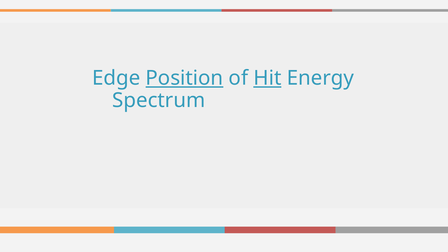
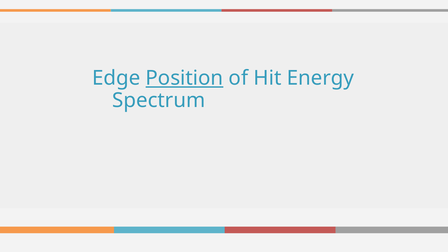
Hit underline: present -> none (267, 78)
